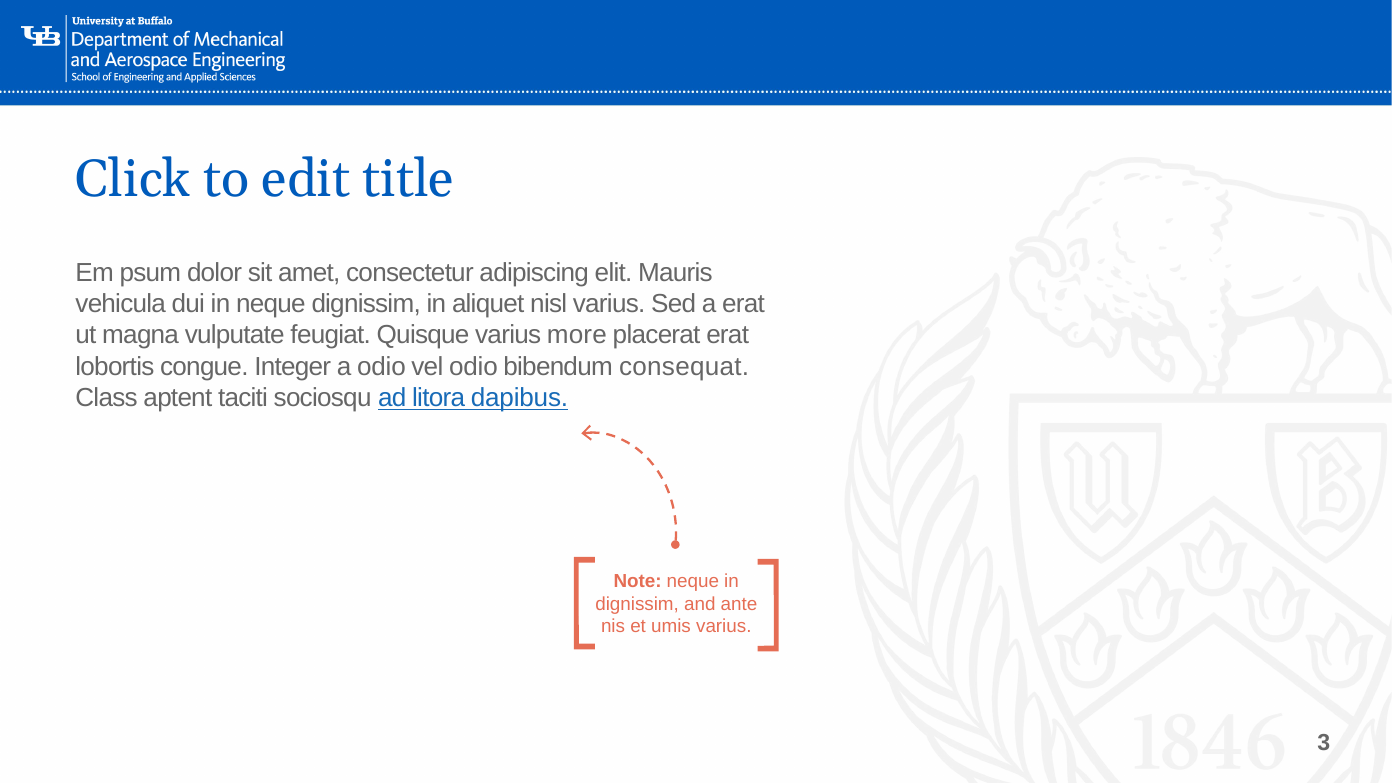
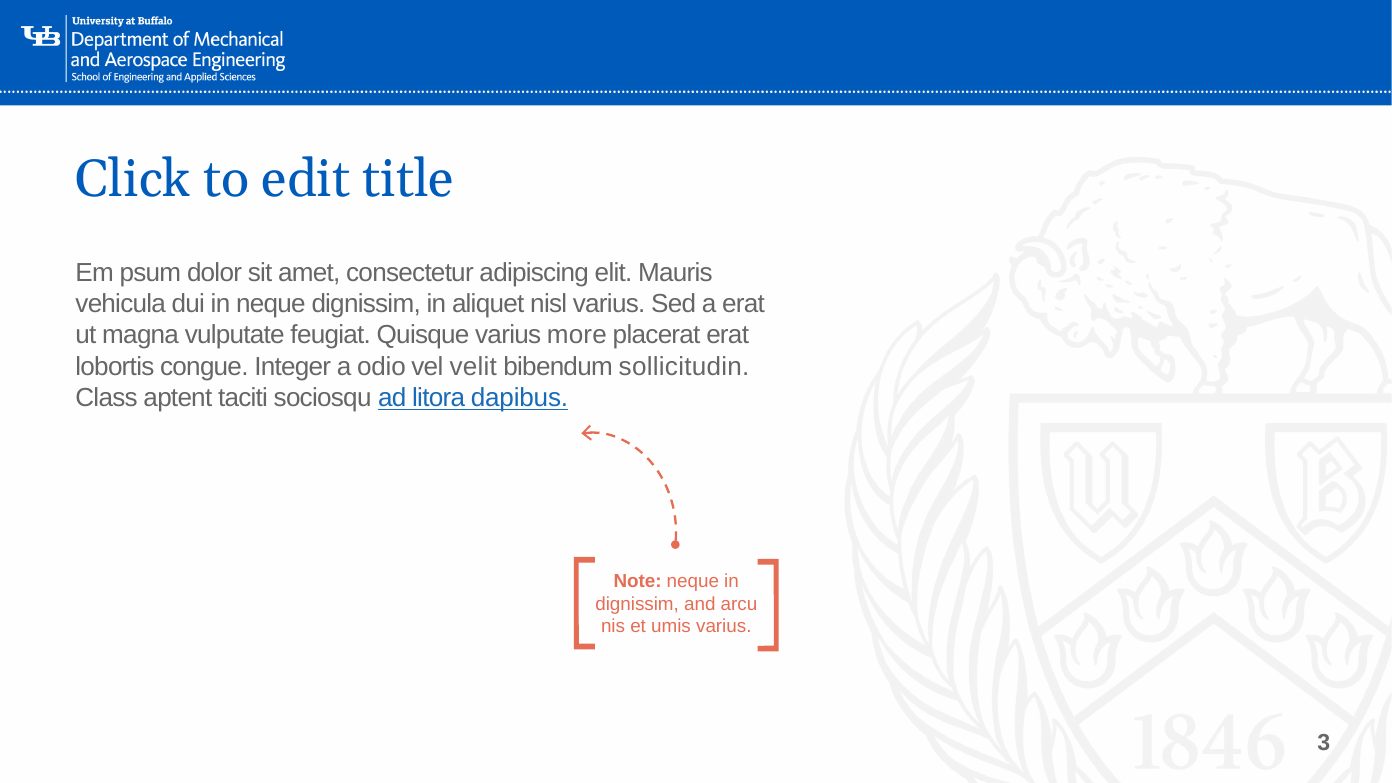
vel odio: odio -> velit (473, 367)
consequat: consequat -> sollicitudin (684, 367)
ante: ante -> arcu (739, 604)
